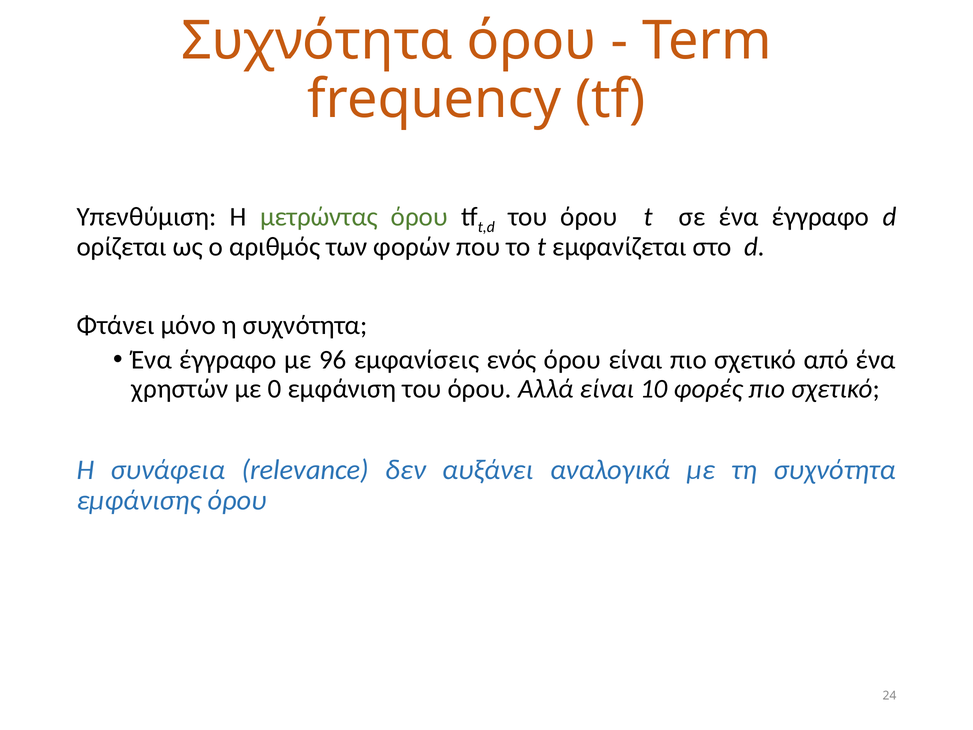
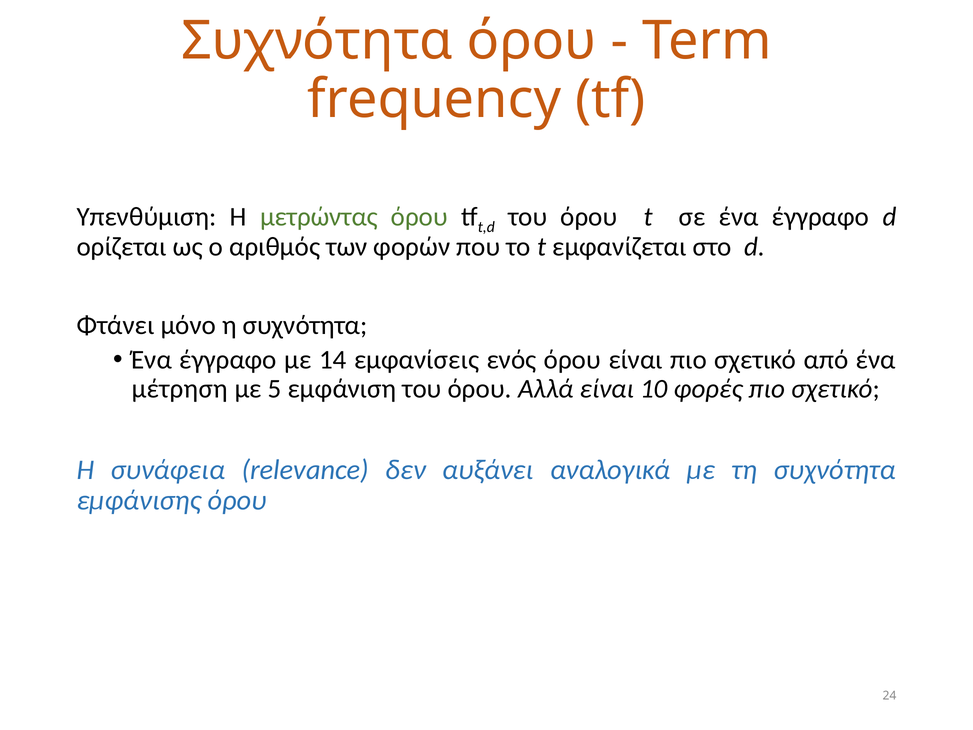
96: 96 -> 14 (333, 360)
χρηστών: χρηστών -> μέτρηση (180, 389)
0: 0 -> 5 (275, 389)
